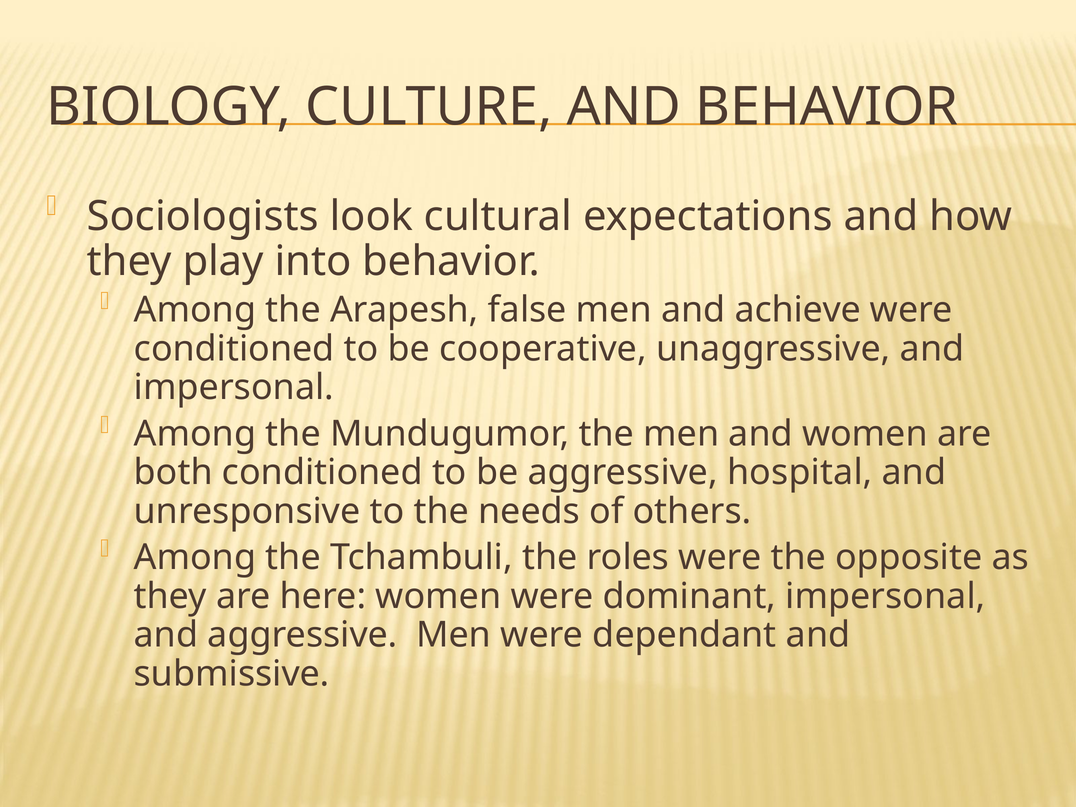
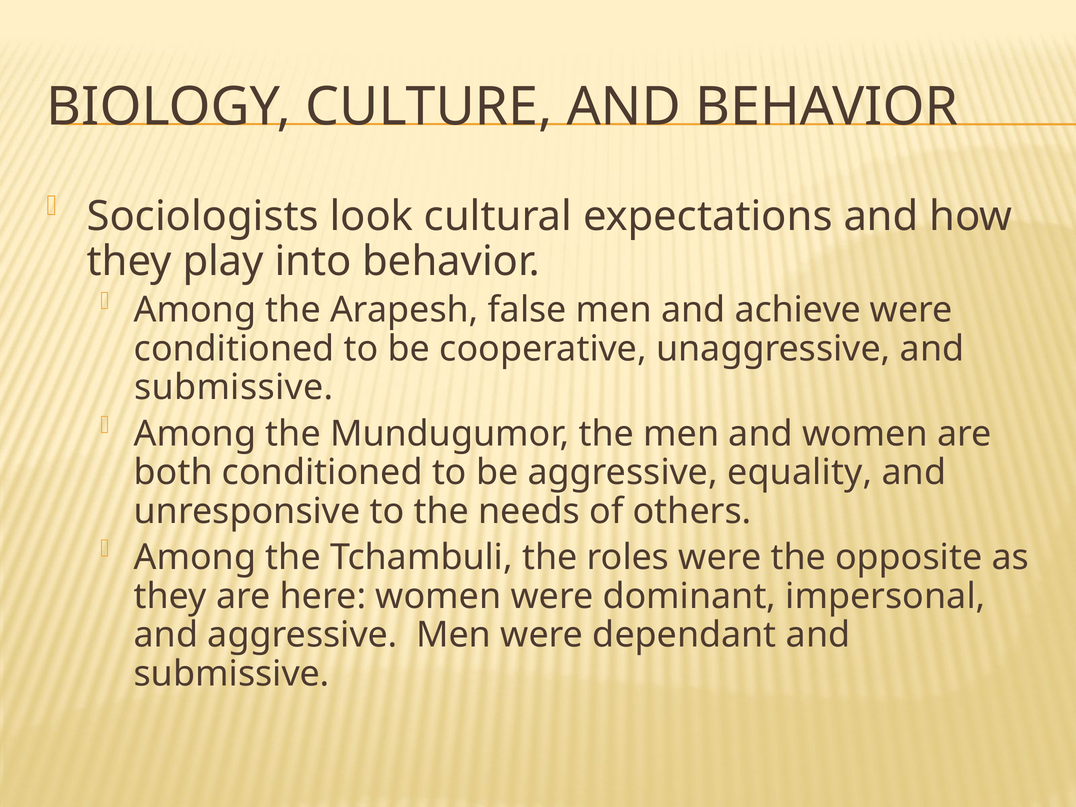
impersonal: impersonal -> submissive (234, 388)
hospital: hospital -> equality (800, 473)
